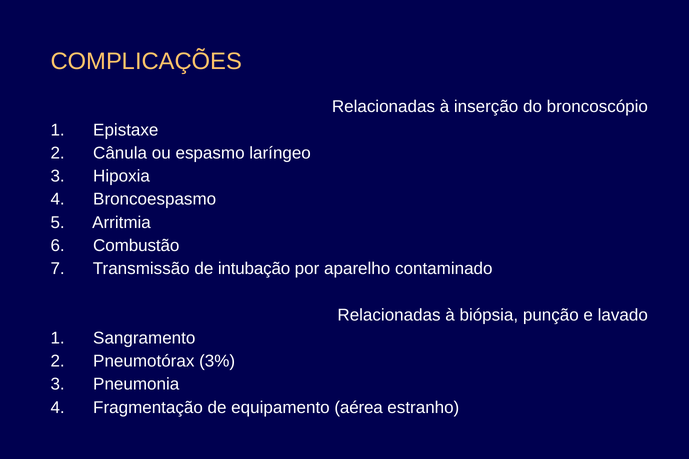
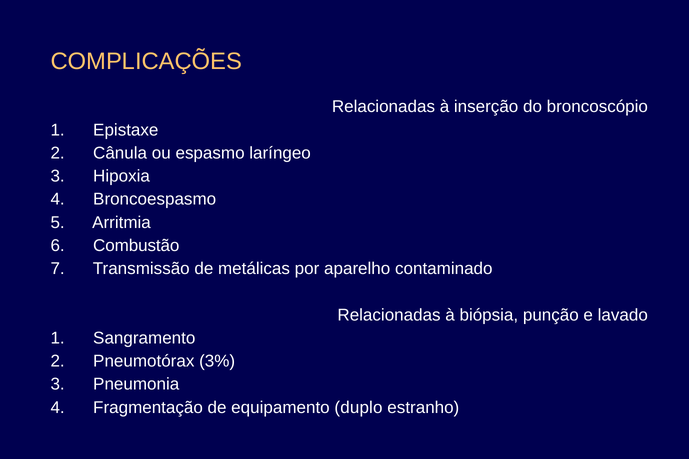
intubação: intubação -> metálicas (254, 269)
aérea: aérea -> duplo (358, 408)
